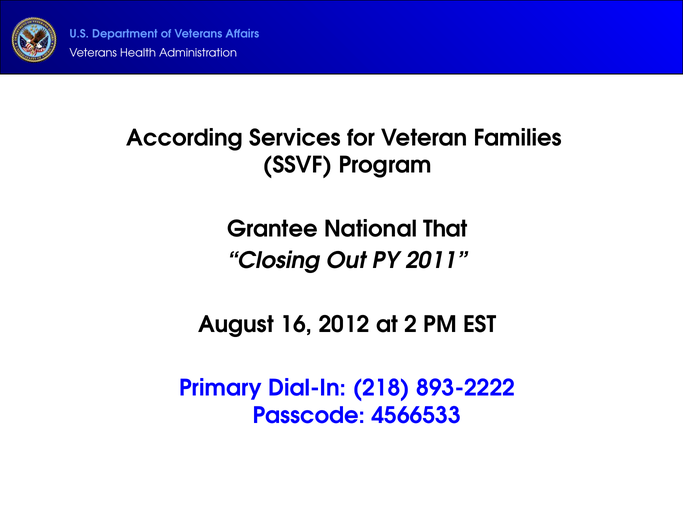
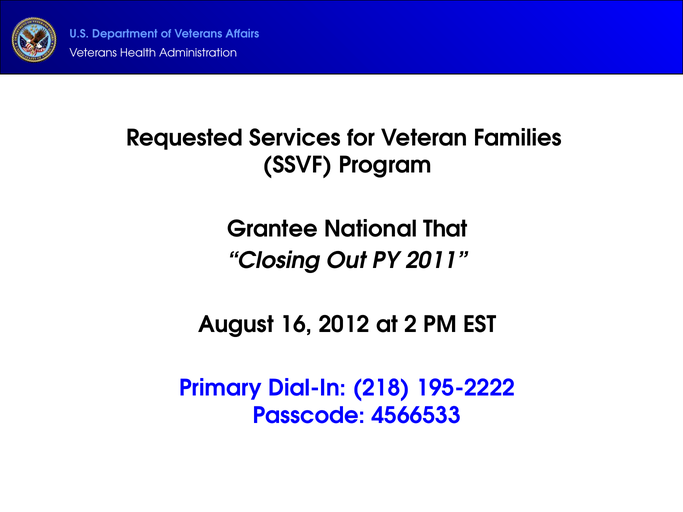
According: According -> Requested (185, 138)
893-2222: 893-2222 -> 195-2222 (466, 389)
